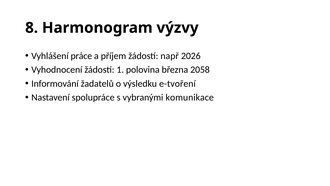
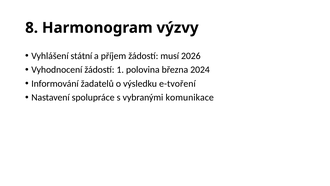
práce: práce -> státní (81, 56)
např: např -> musí (170, 56)
2058: 2058 -> 2024 (200, 70)
